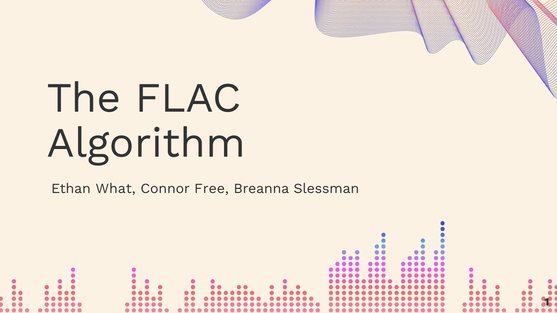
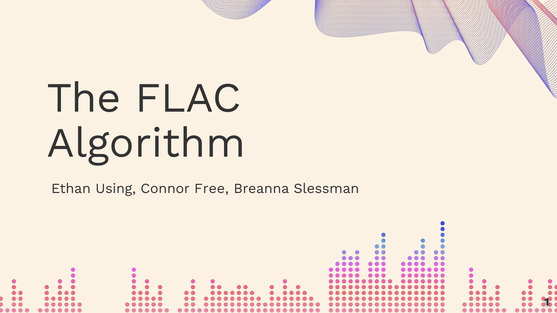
What: What -> Using (116, 189)
